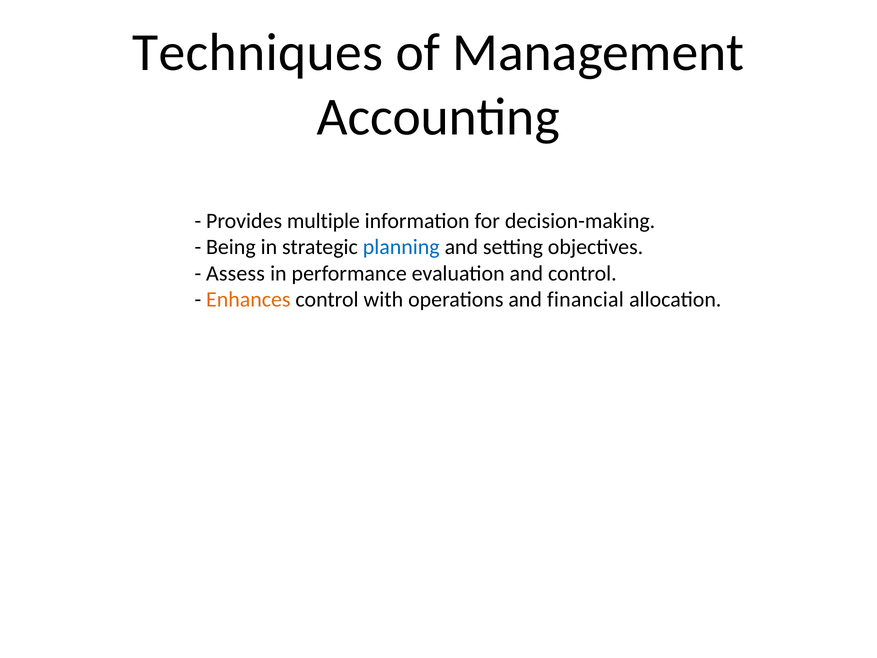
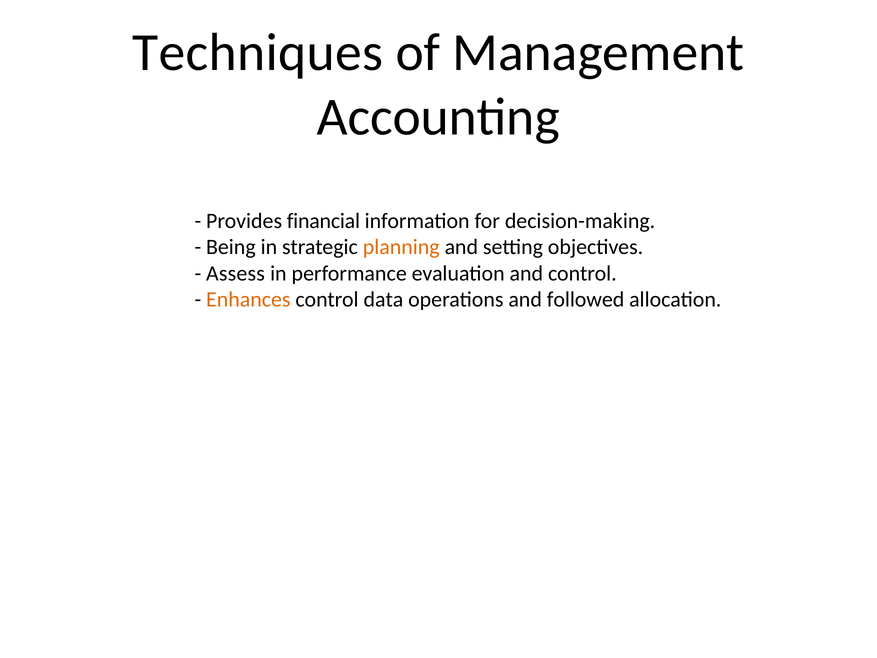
multiple: multiple -> financial (323, 221)
planning colour: blue -> orange (401, 247)
with: with -> data (383, 300)
financial: financial -> followed (586, 300)
